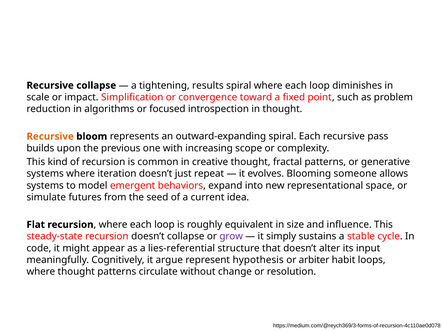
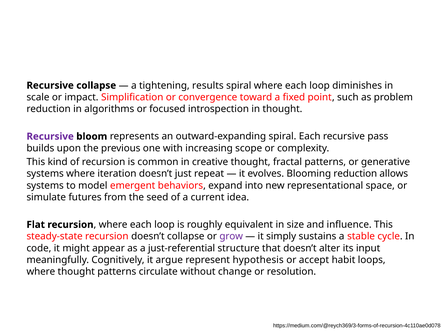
Recursive colour: orange -> purple (50, 137)
Blooming someone: someone -> reduction (355, 174)
lies-referential: lies-referential -> just-referential (182, 249)
arbiter: arbiter -> accept (314, 260)
